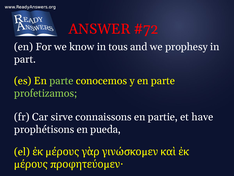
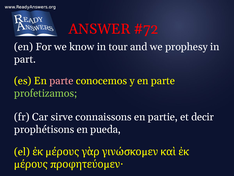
tous: tous -> tour (118, 47)
parte colour: light green -> pink (61, 81)
have: have -> decir (203, 117)
